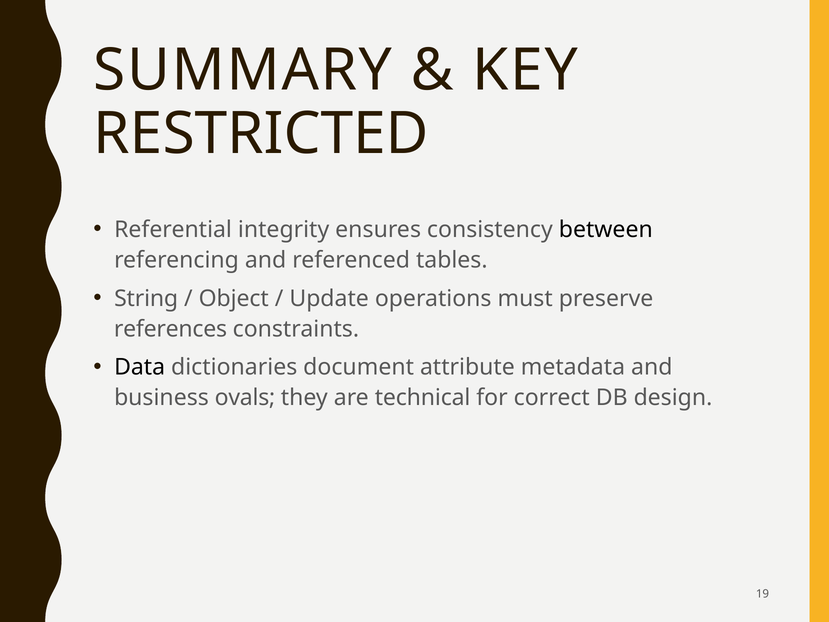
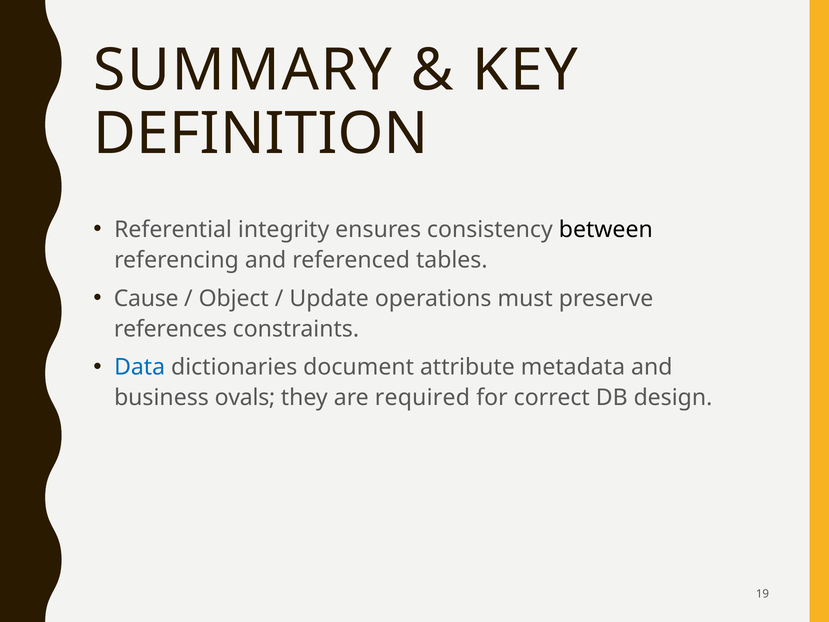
RESTRICTED: RESTRICTED -> DEFINITION (261, 134)
String: String -> Cause (146, 298)
Data colour: black -> blue (140, 367)
technical: technical -> required (422, 398)
